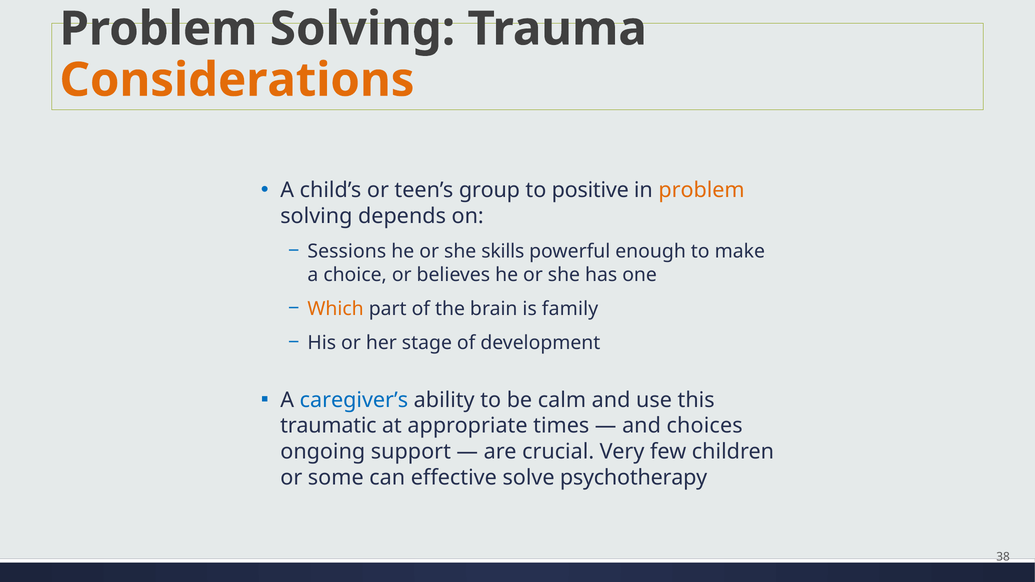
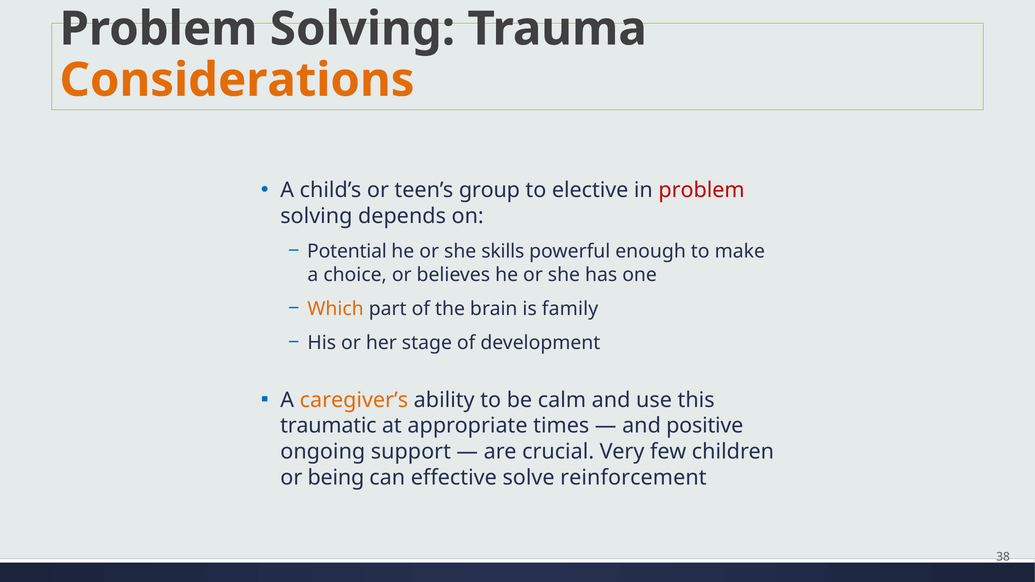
positive: positive -> elective (590, 190)
problem colour: orange -> red (702, 190)
Sessions: Sessions -> Potential (347, 251)
caregiver’s colour: blue -> orange (354, 400)
choices: choices -> positive (705, 426)
some: some -> being (336, 478)
psychotherapy: psychotherapy -> reinforcement (633, 478)
